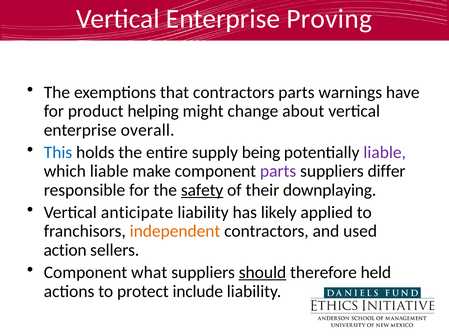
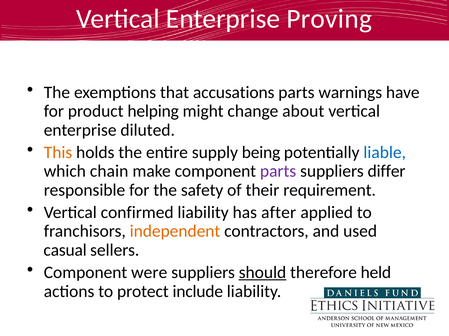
that contractors: contractors -> accusations (234, 93)
overall: overall -> diluted (148, 130)
This colour: blue -> orange (58, 153)
liable colour: purple -> blue (385, 153)
which liable: liable -> chain (109, 172)
safety underline: present -> none (202, 190)
downplaying: downplaying -> requirement (330, 190)
anticipate: anticipate -> confirmed (137, 213)
likely: likely -> after (279, 213)
action: action -> casual (65, 251)
what: what -> were (149, 273)
